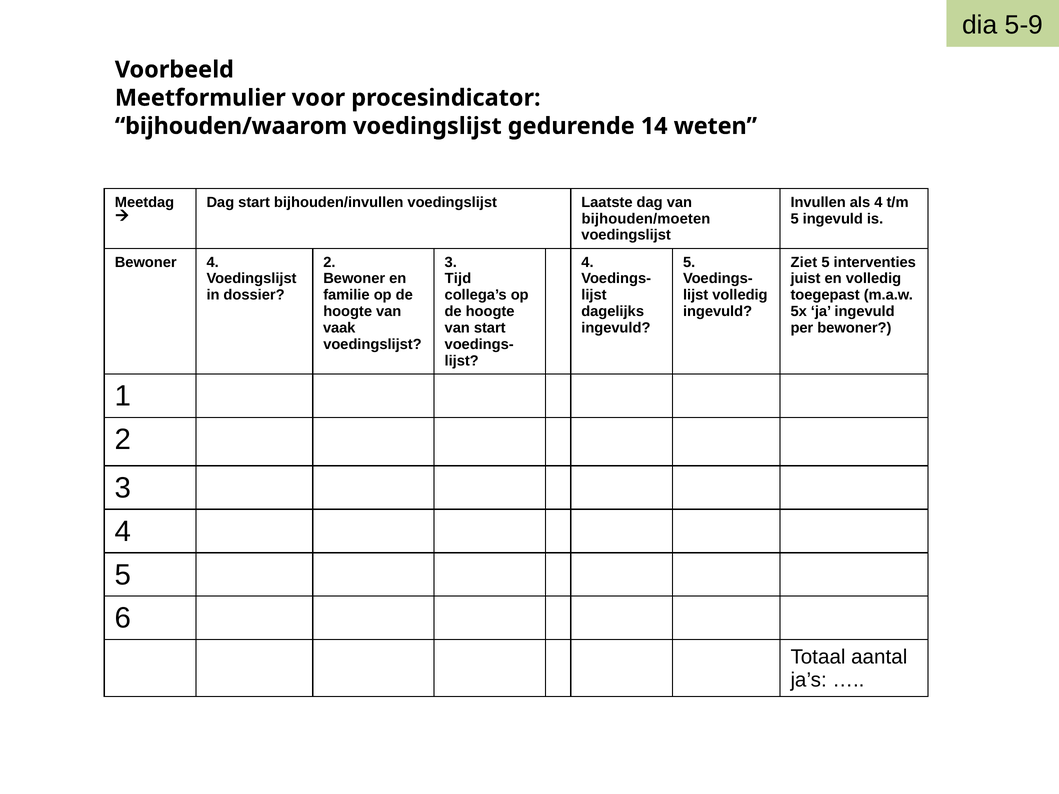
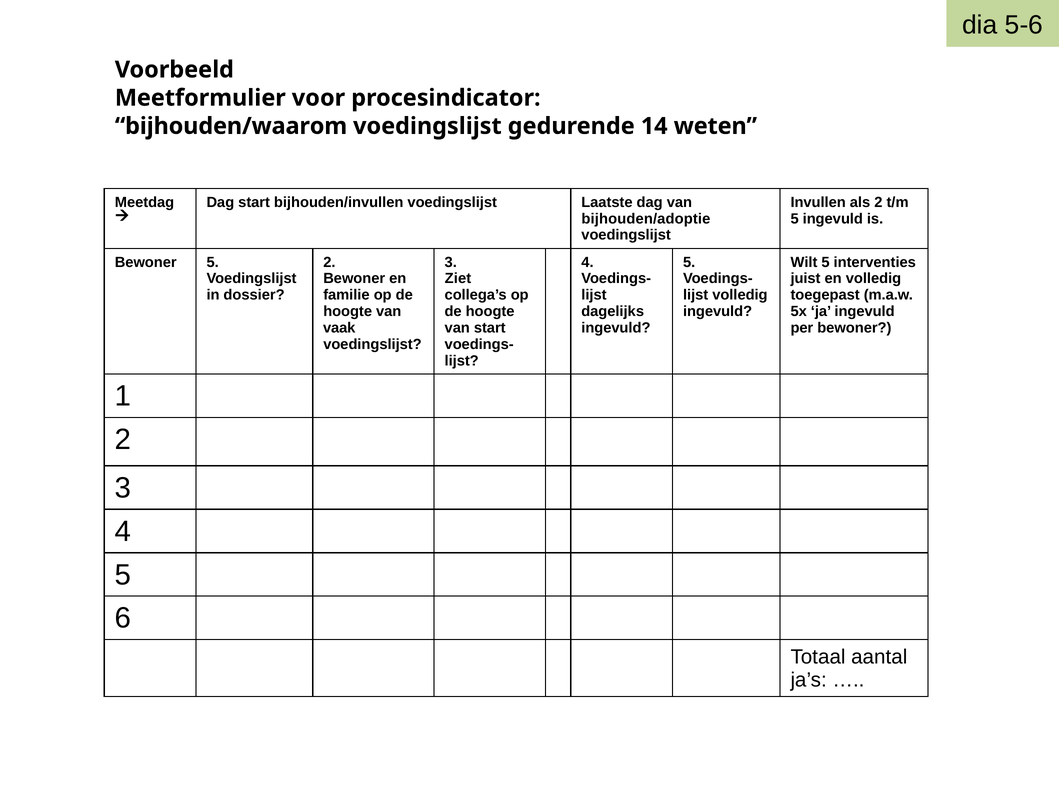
5-9: 5-9 -> 5-6 (1024, 25)
als 4: 4 -> 2 (878, 202)
bijhouden/moeten: bijhouden/moeten -> bijhouden/adoptie (646, 219)
Bewoner 4: 4 -> 5 (213, 262)
Ziet: Ziet -> Wilt (804, 262)
Tijd: Tijd -> Ziet (458, 279)
